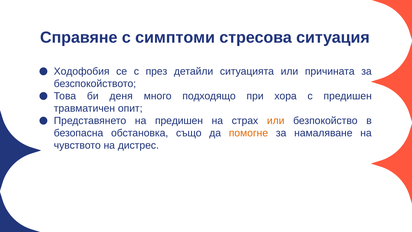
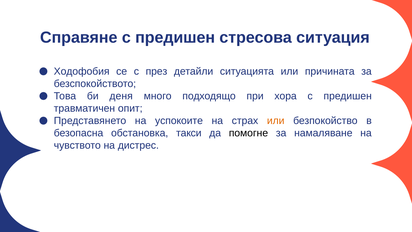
Справяне с симптоми: симптоми -> предишен (175, 37)
на предишен: предишен -> успокоите (179, 121)
също: също -> такси (189, 133)
помогне colour: orange -> black (248, 133)
